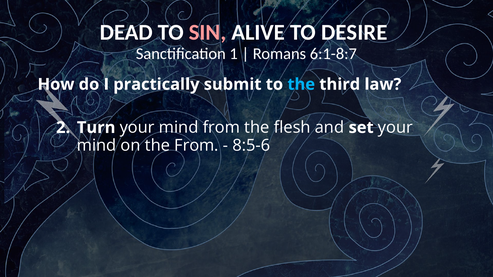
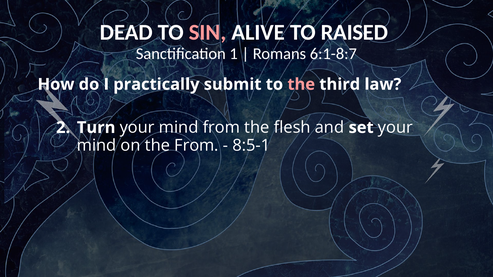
DESIRE: DESIRE -> RAISED (354, 33)
the colour: light blue -> pink (301, 84)
8:5-6: 8:5-6 -> 8:5-1 (251, 145)
